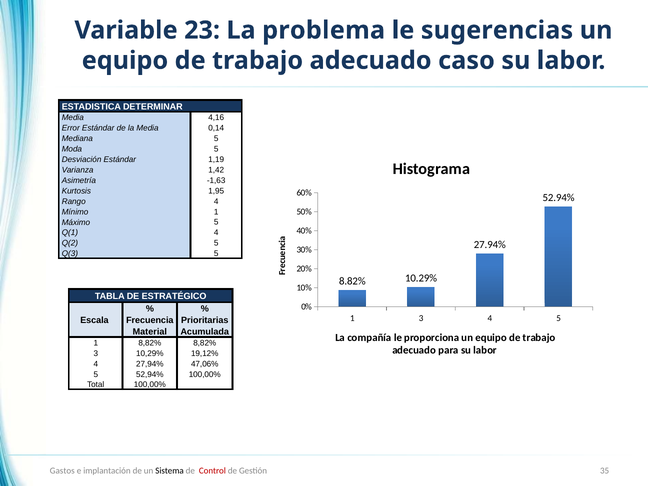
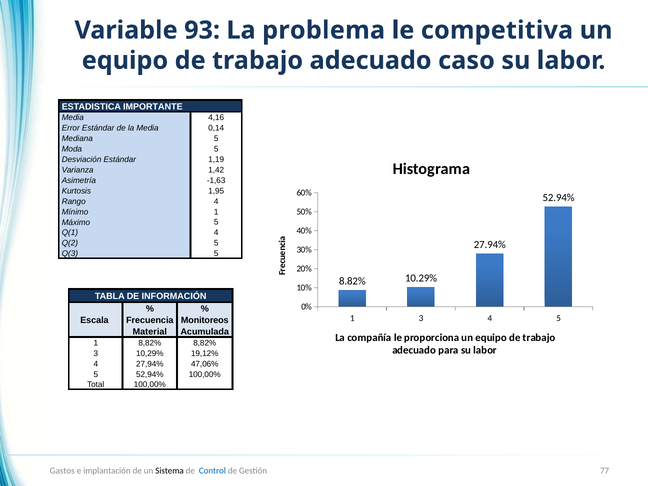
23: 23 -> 93 (202, 30)
sugerencias: sugerencias -> competitiva (497, 30)
DETERMINAR: DETERMINAR -> IMPORTANTE (153, 107)
ESTRATÉGICO: ESTRATÉGICO -> INFORMACIÓN (174, 296)
Prioritarias: Prioritarias -> Monitoreos (205, 320)
Control colour: red -> blue (212, 471)
35: 35 -> 77 (605, 471)
